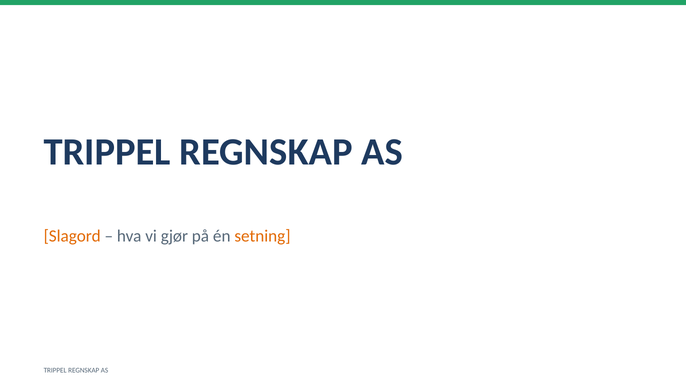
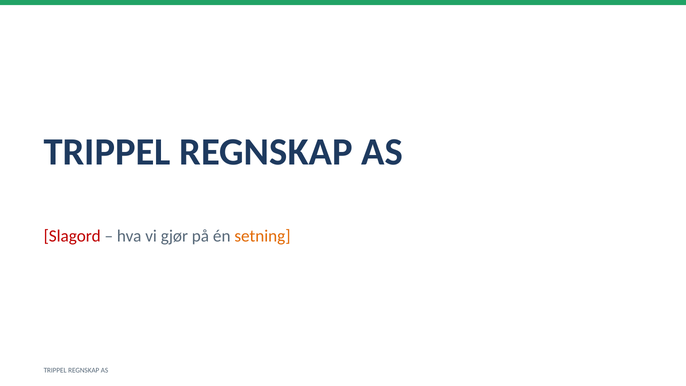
Slagord colour: orange -> red (72, 236)
